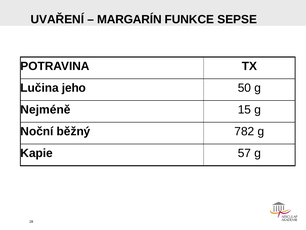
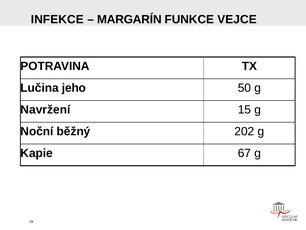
UVAŘENÍ: UVAŘENÍ -> INFEKCE (57, 19)
SEPSE: SEPSE -> VEJCE (237, 19)
Nejméně: Nejméně -> Navržení (45, 110)
782: 782 -> 202 (244, 131)
57: 57 -> 67 (244, 153)
